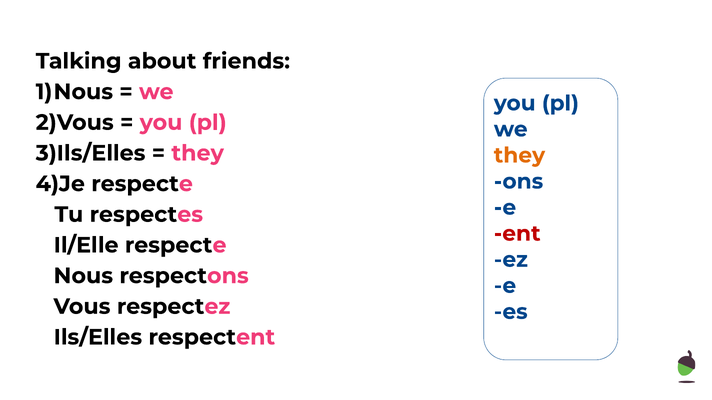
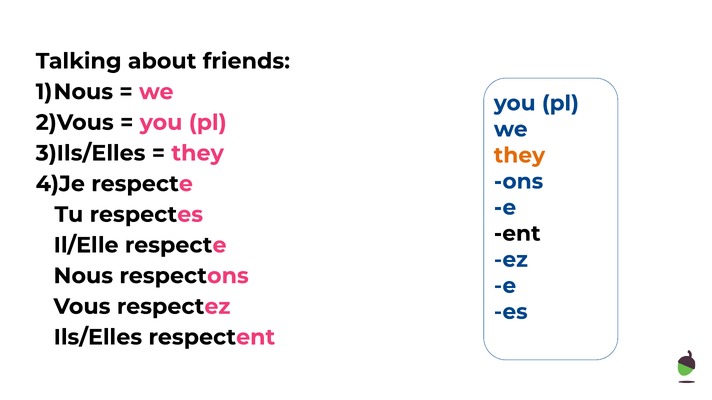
ent colour: red -> black (517, 234)
